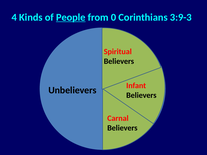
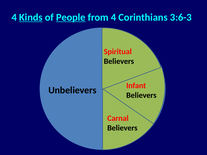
Kinds underline: none -> present (31, 17)
from 0: 0 -> 4 (114, 17)
3:9-3: 3:9-3 -> 3:6-3 (181, 17)
